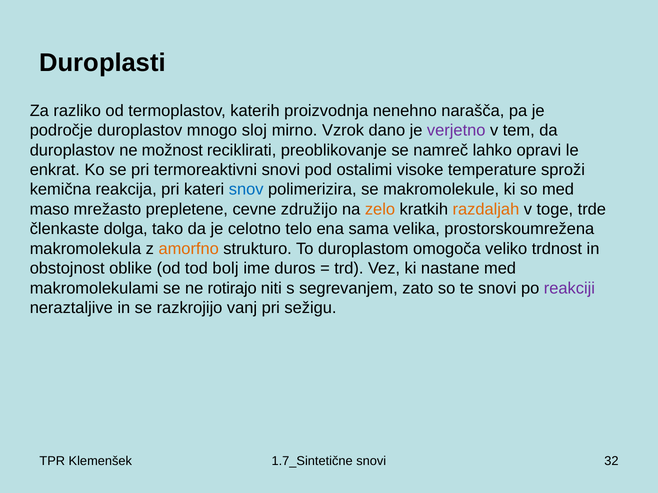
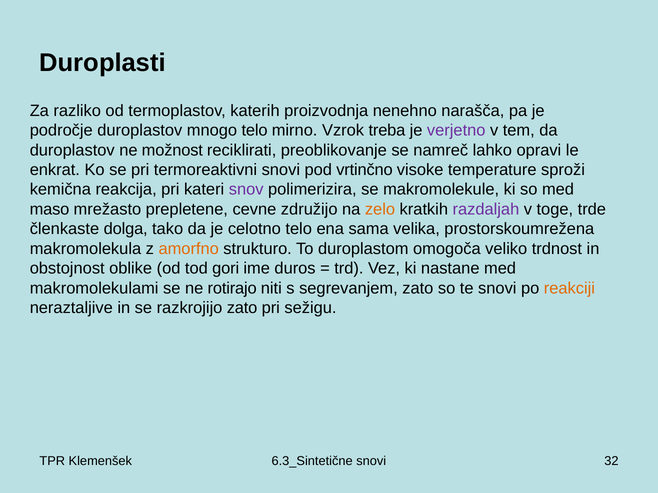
mnogo sloj: sloj -> telo (255, 130)
dano: dano -> treba (387, 130)
ostalimi: ostalimi -> vrtinčno (364, 170)
snov colour: blue -> purple (246, 190)
razdaljah colour: orange -> purple (486, 209)
bolj: bolj -> gori (226, 269)
reakciji colour: purple -> orange (569, 288)
razkrojijo vanj: vanj -> zato (242, 308)
1.7_Sintetične: 1.7_Sintetične -> 6.3_Sintetične (312, 461)
